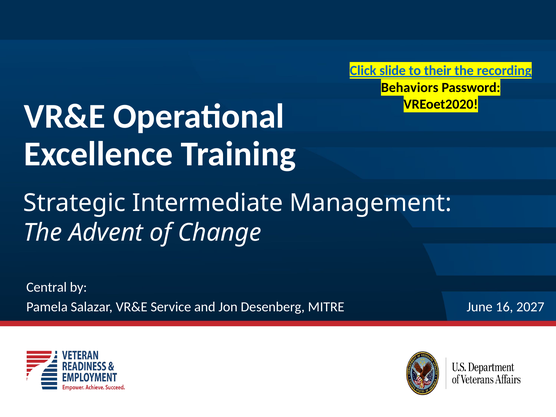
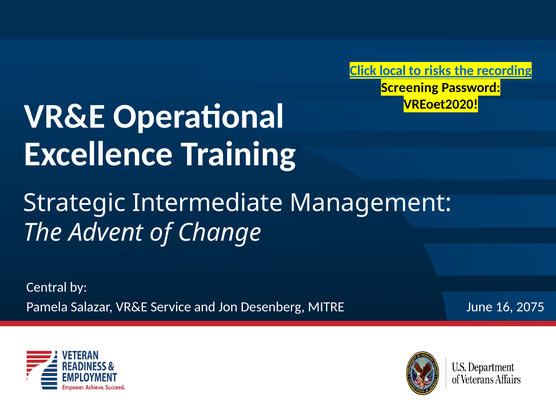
slide: slide -> local (393, 70)
their: their -> risks (438, 70)
Behaviors: Behaviors -> Screening (410, 87)
2027: 2027 -> 2075 (530, 307)
